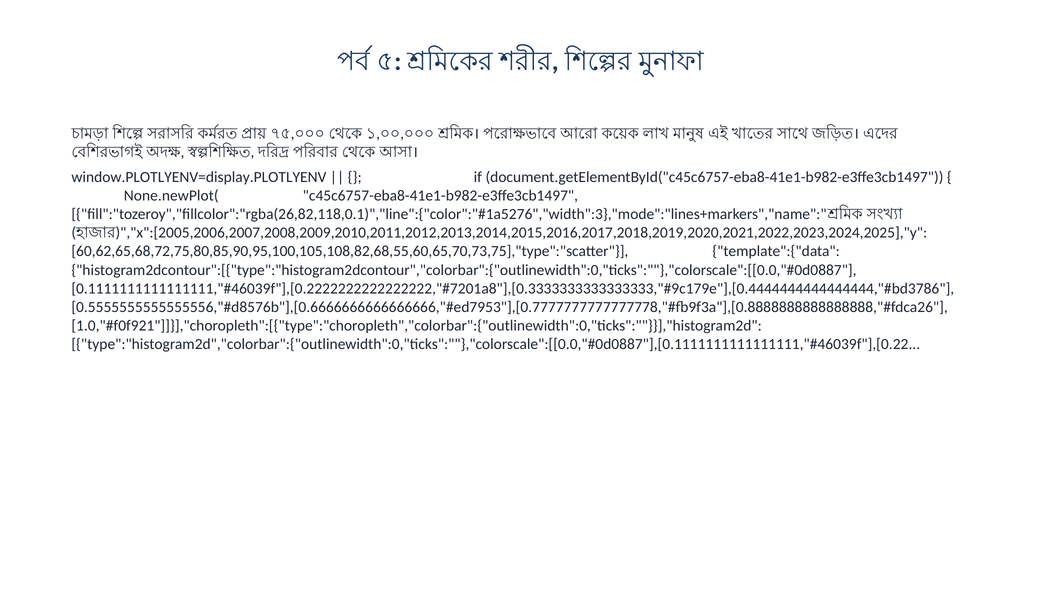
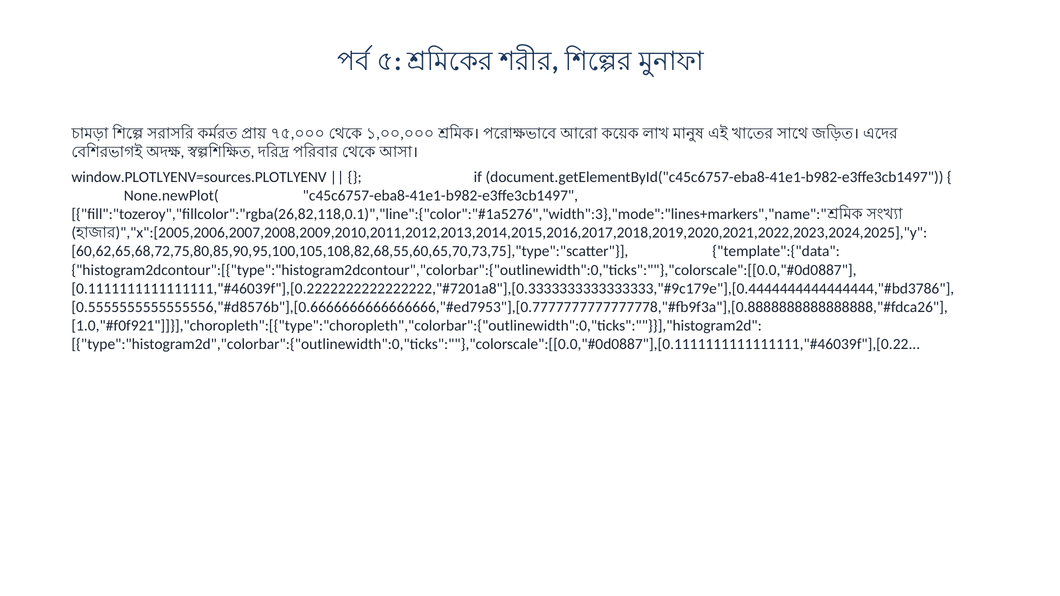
window.PLOTLYENV=display.PLOTLYENV: window.PLOTLYENV=display.PLOTLYENV -> window.PLOTLYENV=sources.PLOTLYENV (199, 177)
